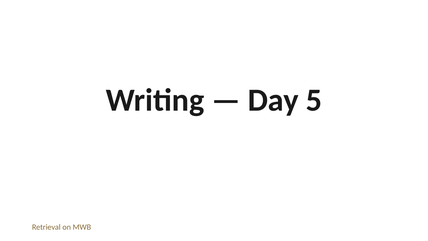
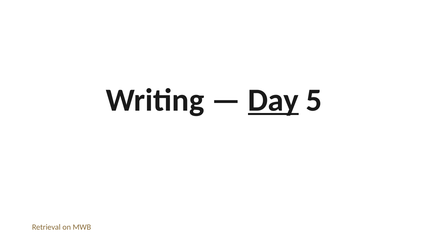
Day underline: none -> present (273, 100)
